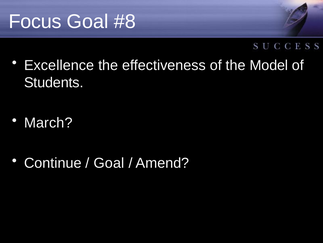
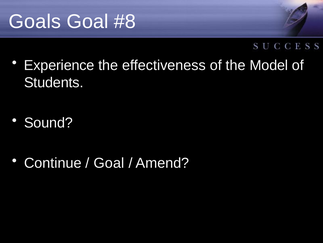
Focus: Focus -> Goals (35, 21)
Excellence: Excellence -> Experience (59, 65)
March: March -> Sound (48, 123)
